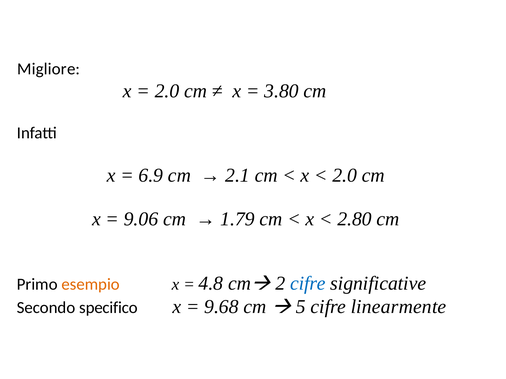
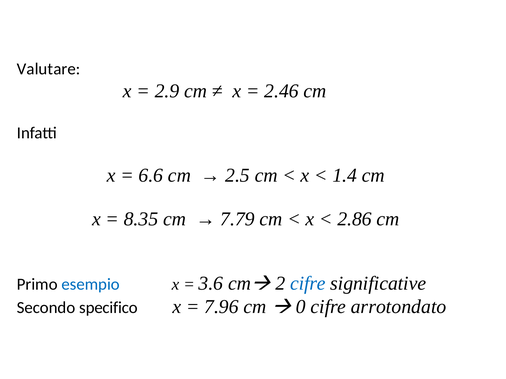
Migliore: Migliore -> Valutare (49, 69)
2.0: 2.0 -> 2.9 (167, 91)
3.80: 3.80 -> 2.46 (282, 91)
6.9: 6.9 -> 6.6 (151, 176)
2.1: 2.1 -> 2.5 (238, 176)
2.0: 2.0 -> 1.4 (345, 176)
9.06: 9.06 -> 8.35 (141, 219)
1.79: 1.79 -> 7.79 (238, 219)
2.80: 2.80 -> 2.86 (355, 219)
esempio colour: orange -> blue (91, 284)
4.8: 4.8 -> 3.6 (211, 284)
9.68: 9.68 -> 7.96 (221, 307)
5: 5 -> 0 (301, 307)
linearmente: linearmente -> arrotondato (399, 307)
